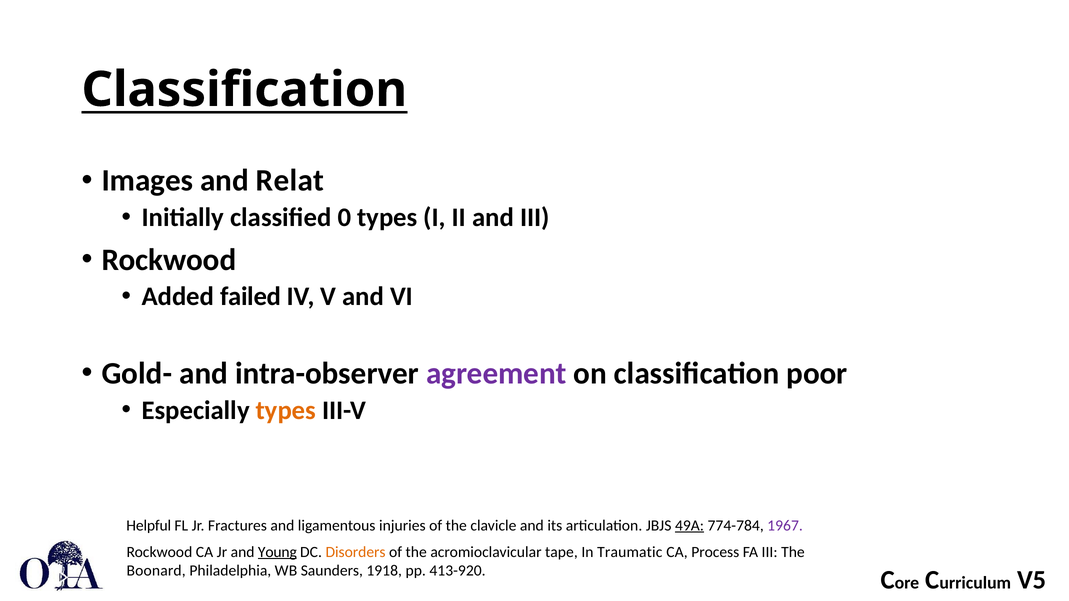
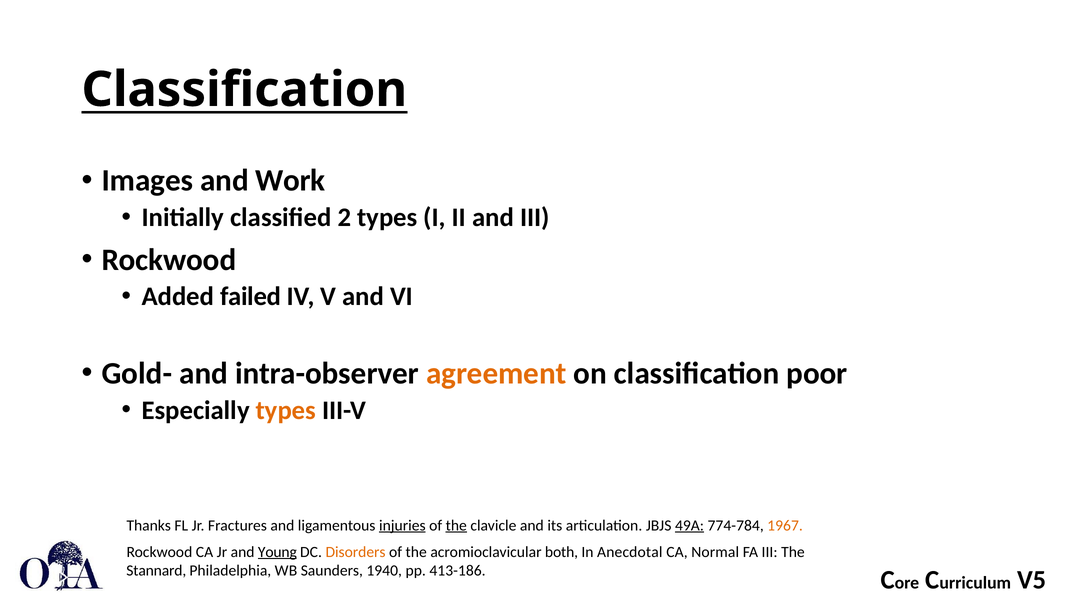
Relat: Relat -> Work (290, 181)
0: 0 -> 2 (344, 218)
agreement colour: purple -> orange (496, 374)
Helpful: Helpful -> Thanks (149, 526)
injuries underline: none -> present (402, 526)
the underline: none -> present (456, 526)
1967 colour: purple -> orange (785, 526)
tape: tape -> both (562, 552)
Traumatic: Traumatic -> Anecdotal (630, 552)
Process: Process -> Normal (715, 552)
Boonard: Boonard -> Stannard (156, 571)
1918: 1918 -> 1940 (384, 571)
413-920: 413-920 -> 413-186 (458, 571)
